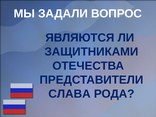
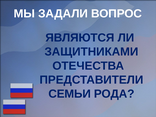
СЛАВА: СЛАВА -> СЕМЬИ (70, 94)
